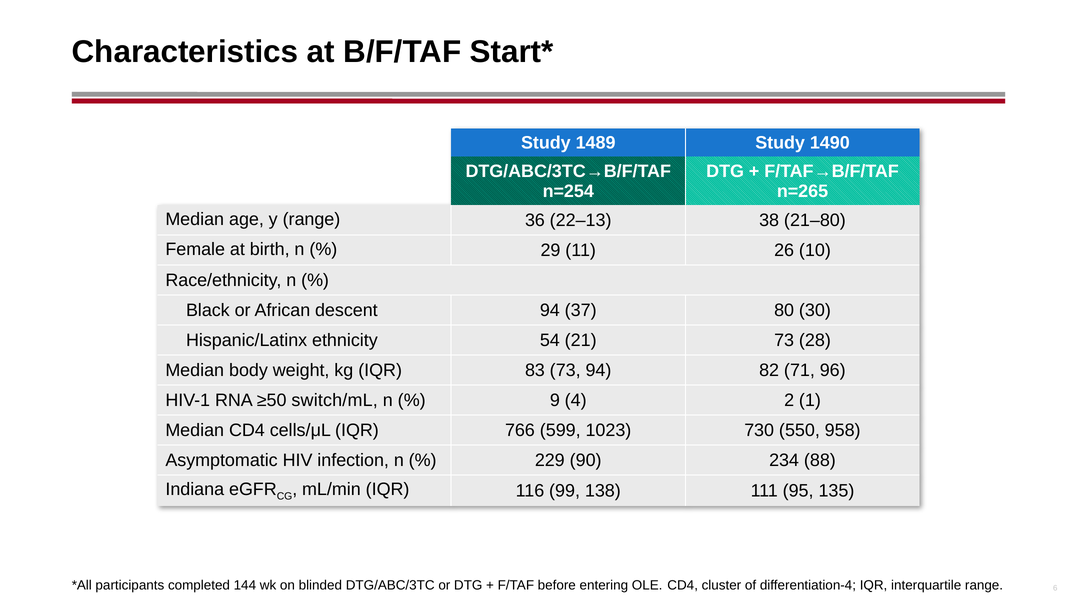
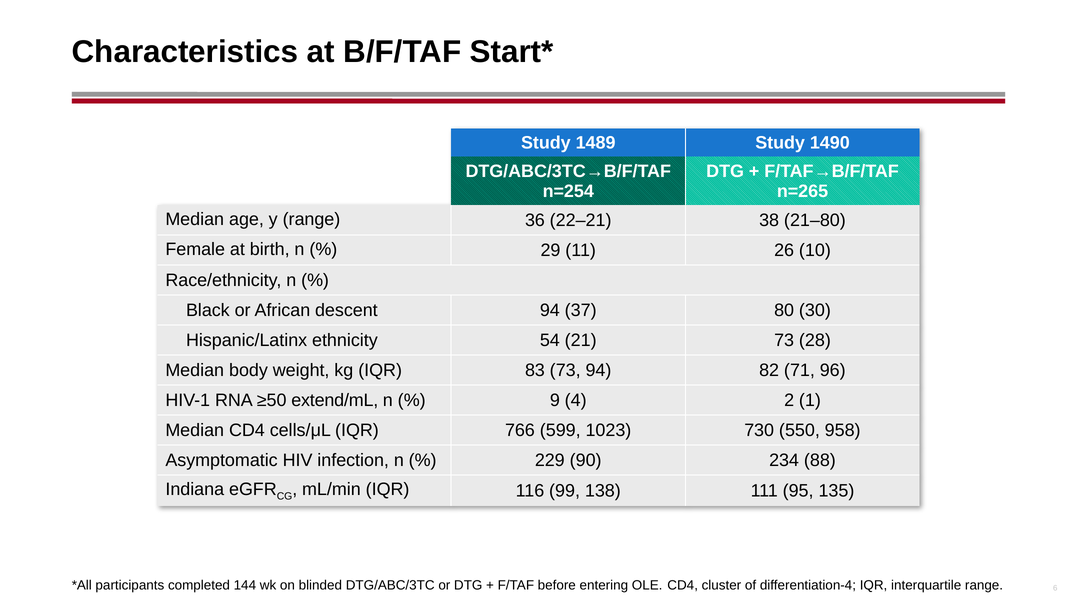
22–13: 22–13 -> 22–21 (581, 220)
switch/mL: switch/mL -> extend/mL (335, 400)
